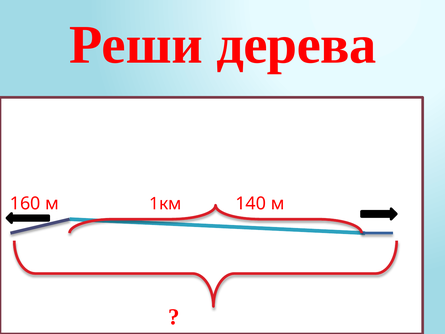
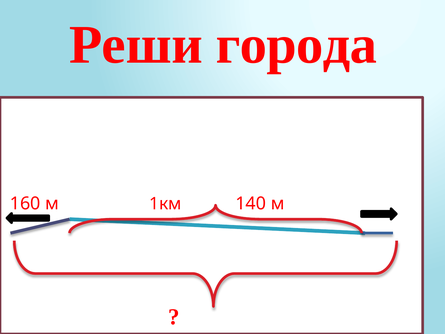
дерева: дерева -> города (296, 45)
